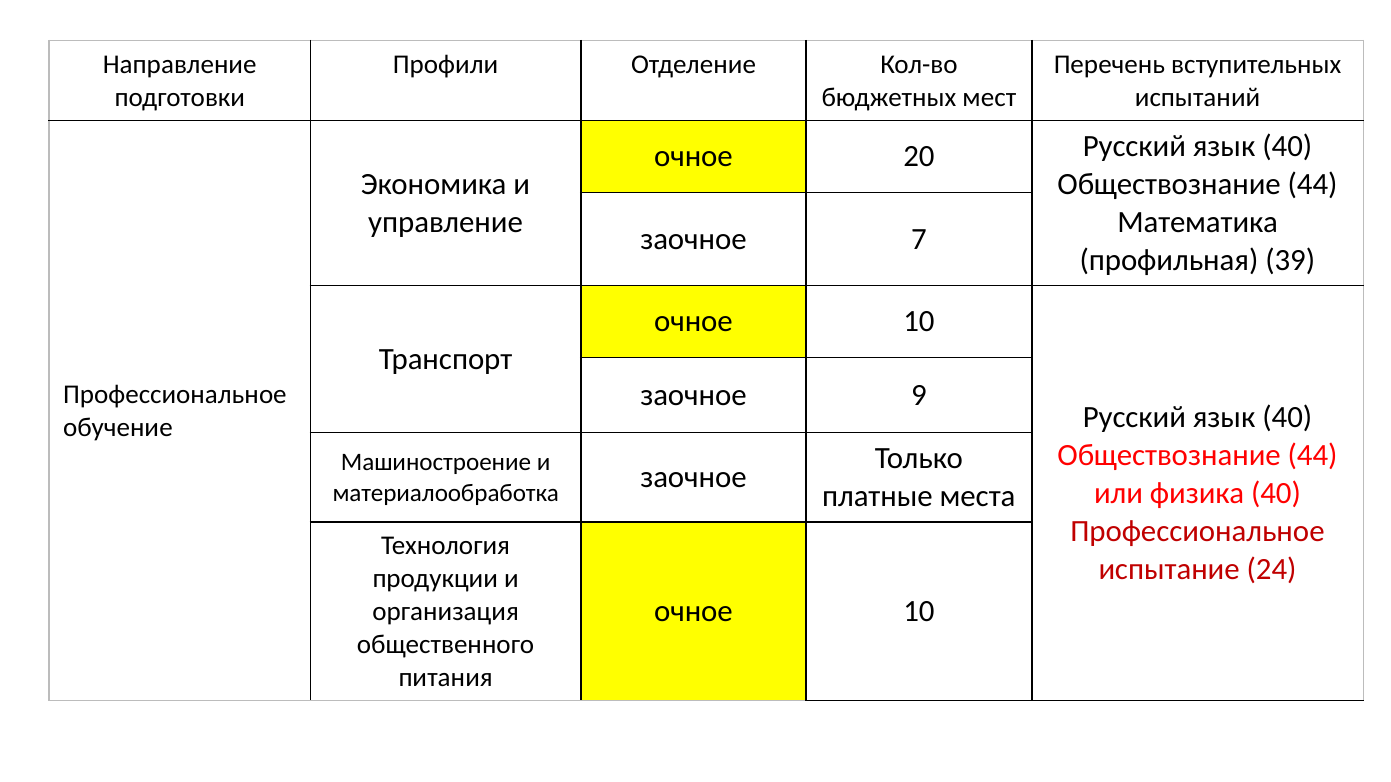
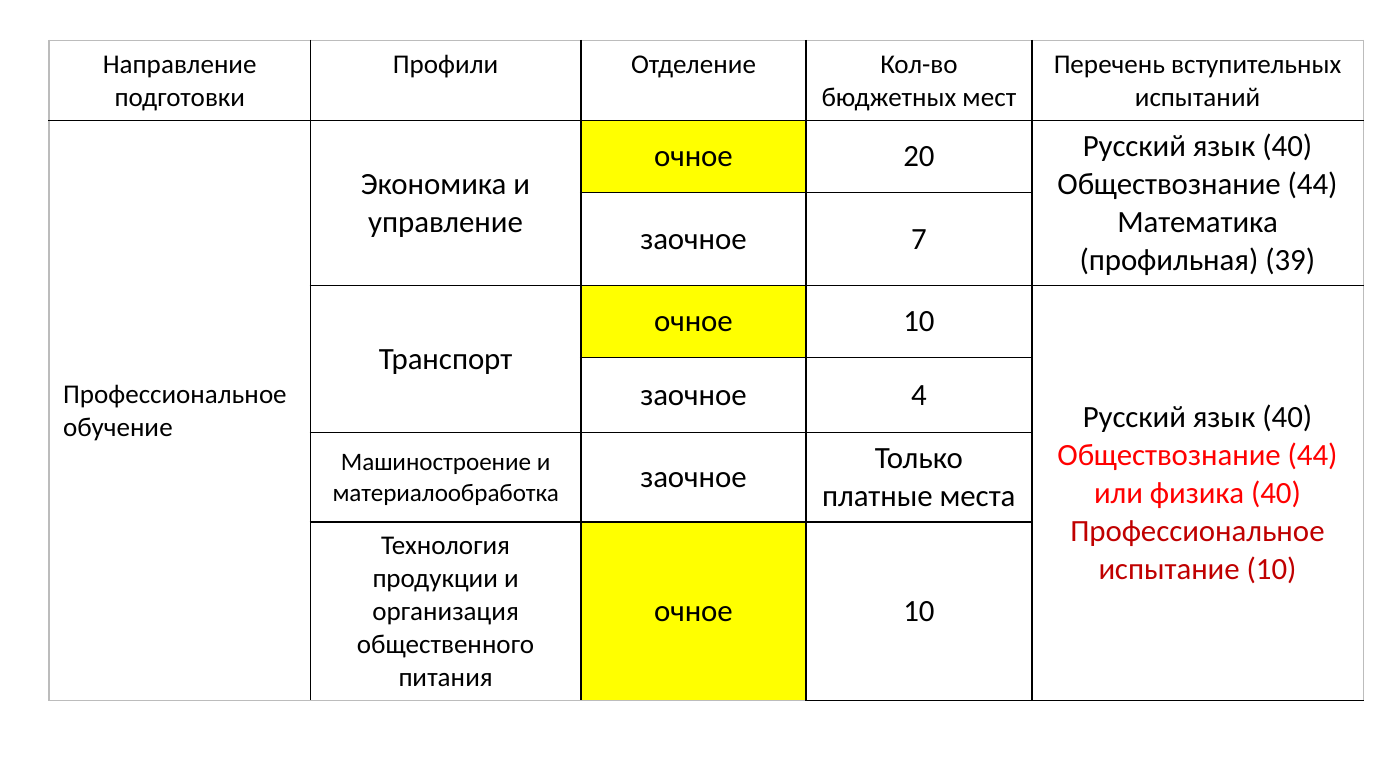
9: 9 -> 4 (919, 395)
испытание 24: 24 -> 10 (1272, 569)
